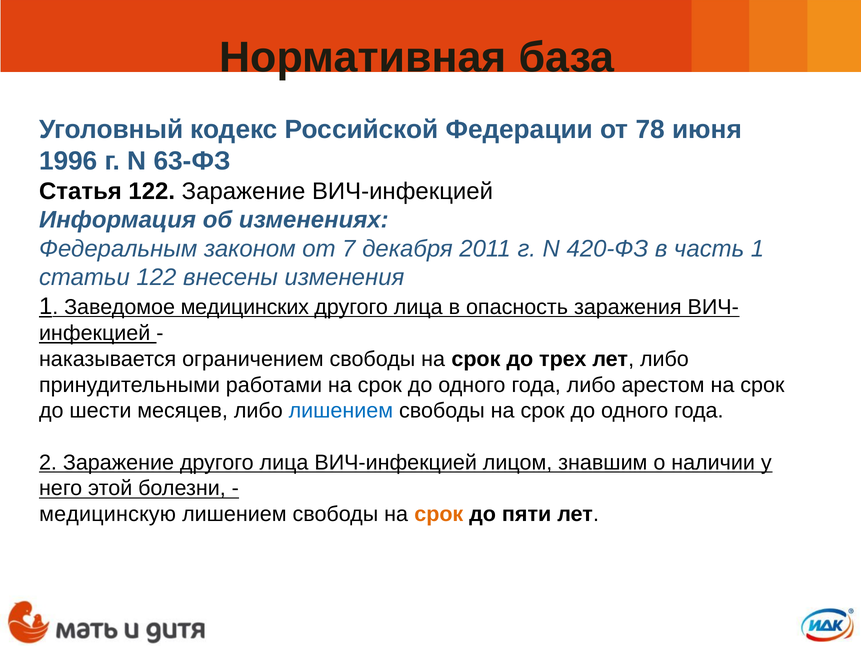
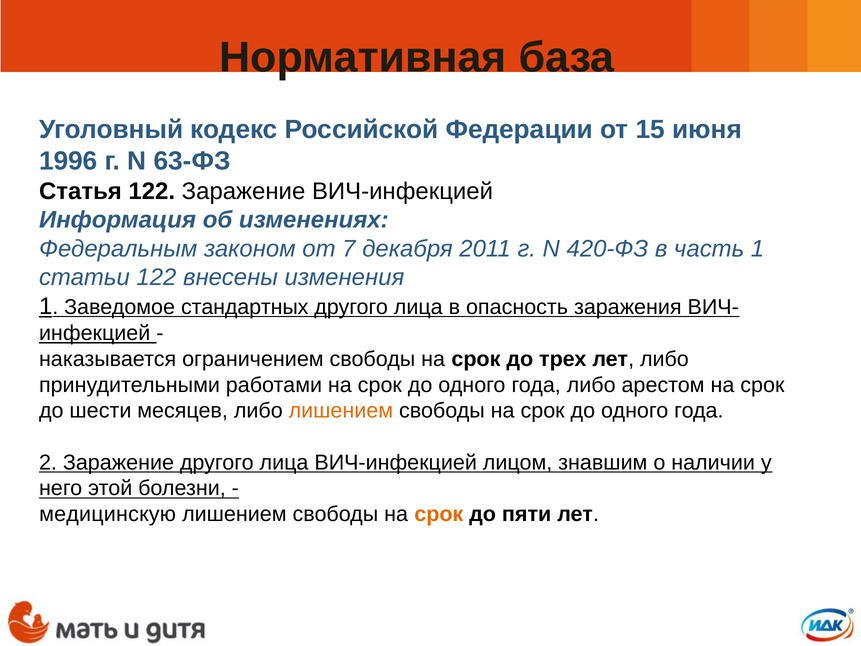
78: 78 -> 15 (650, 130)
медицинских: медицинских -> стандартных (245, 307)
лишением colour: blue -> orange (341, 411)
